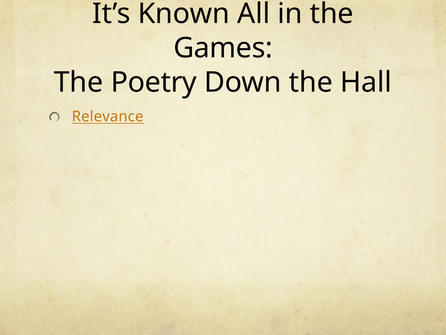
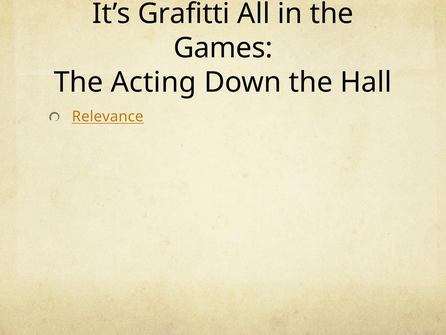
Known: Known -> Grafitti (184, 14)
Poetry: Poetry -> Acting (154, 82)
